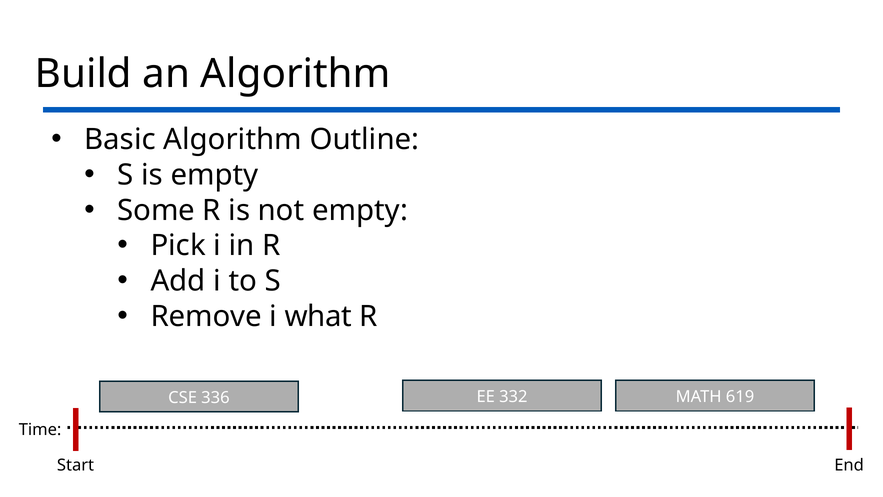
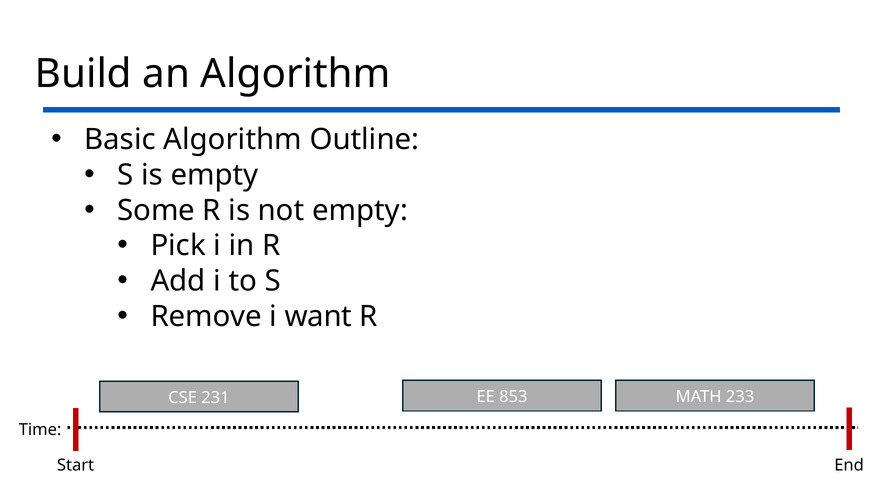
what: what -> want (318, 316)
336: 336 -> 231 (215, 397)
332: 332 -> 853 (513, 397)
619: 619 -> 233 (740, 397)
